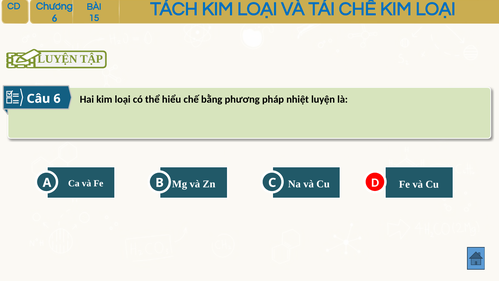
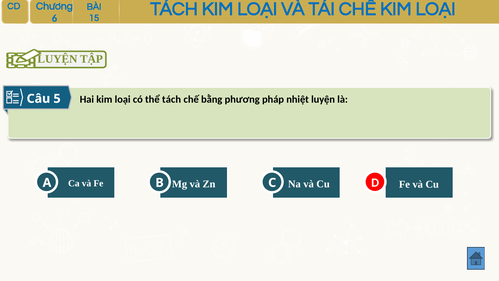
Câu 6: 6 -> 5 (57, 99)
thể hiểu: hiểu -> tách (172, 99)
